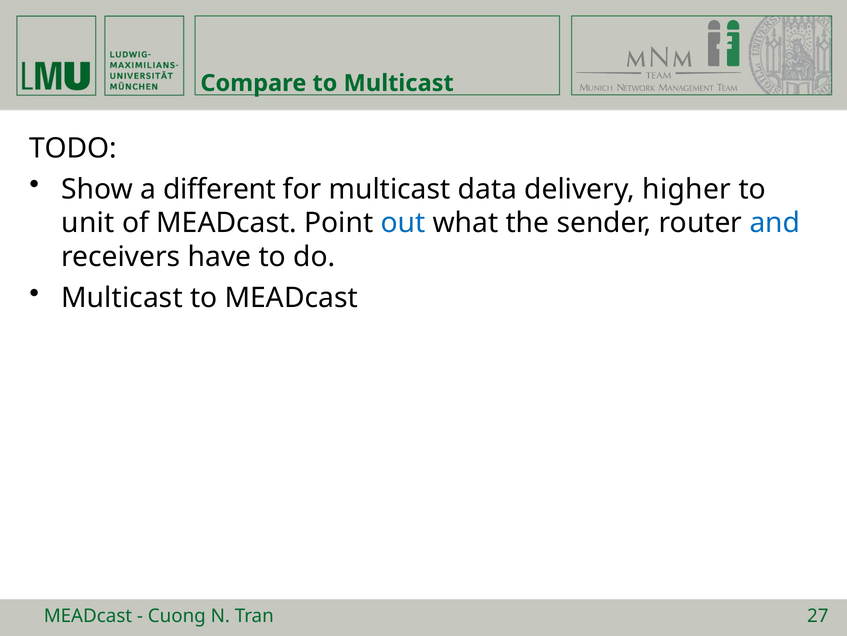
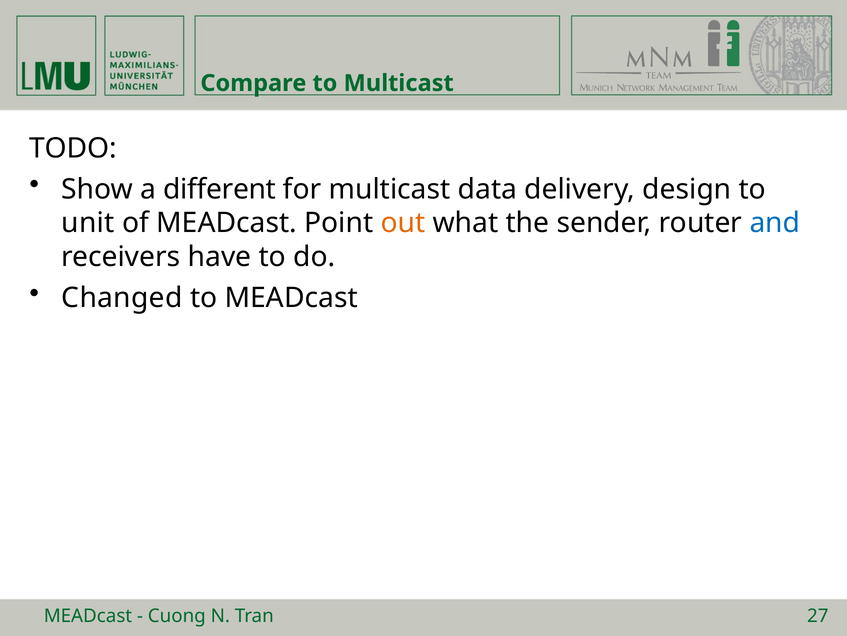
higher: higher -> design (687, 189)
out colour: blue -> orange (403, 223)
Multicast: Multicast -> Changed (122, 298)
